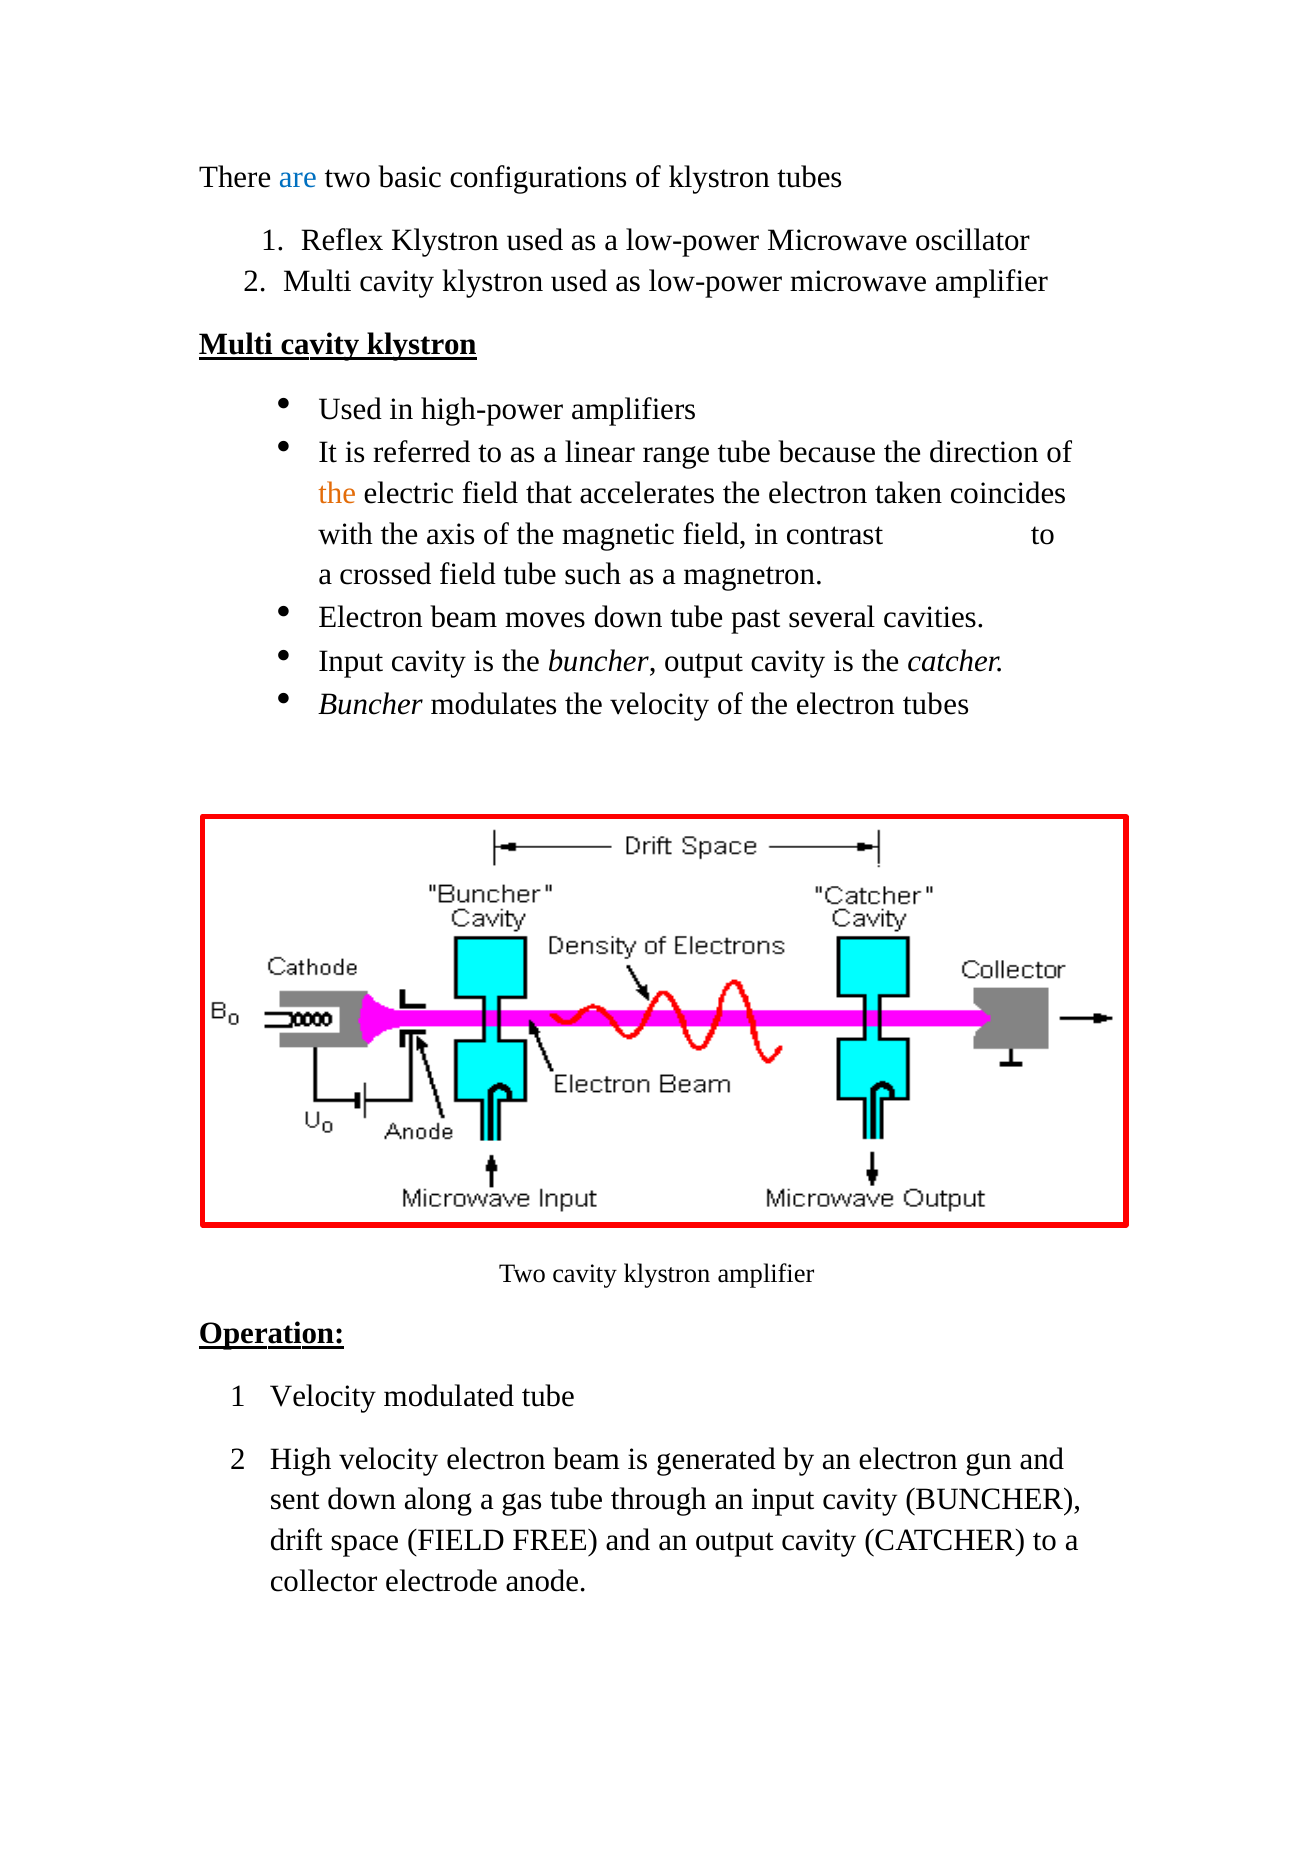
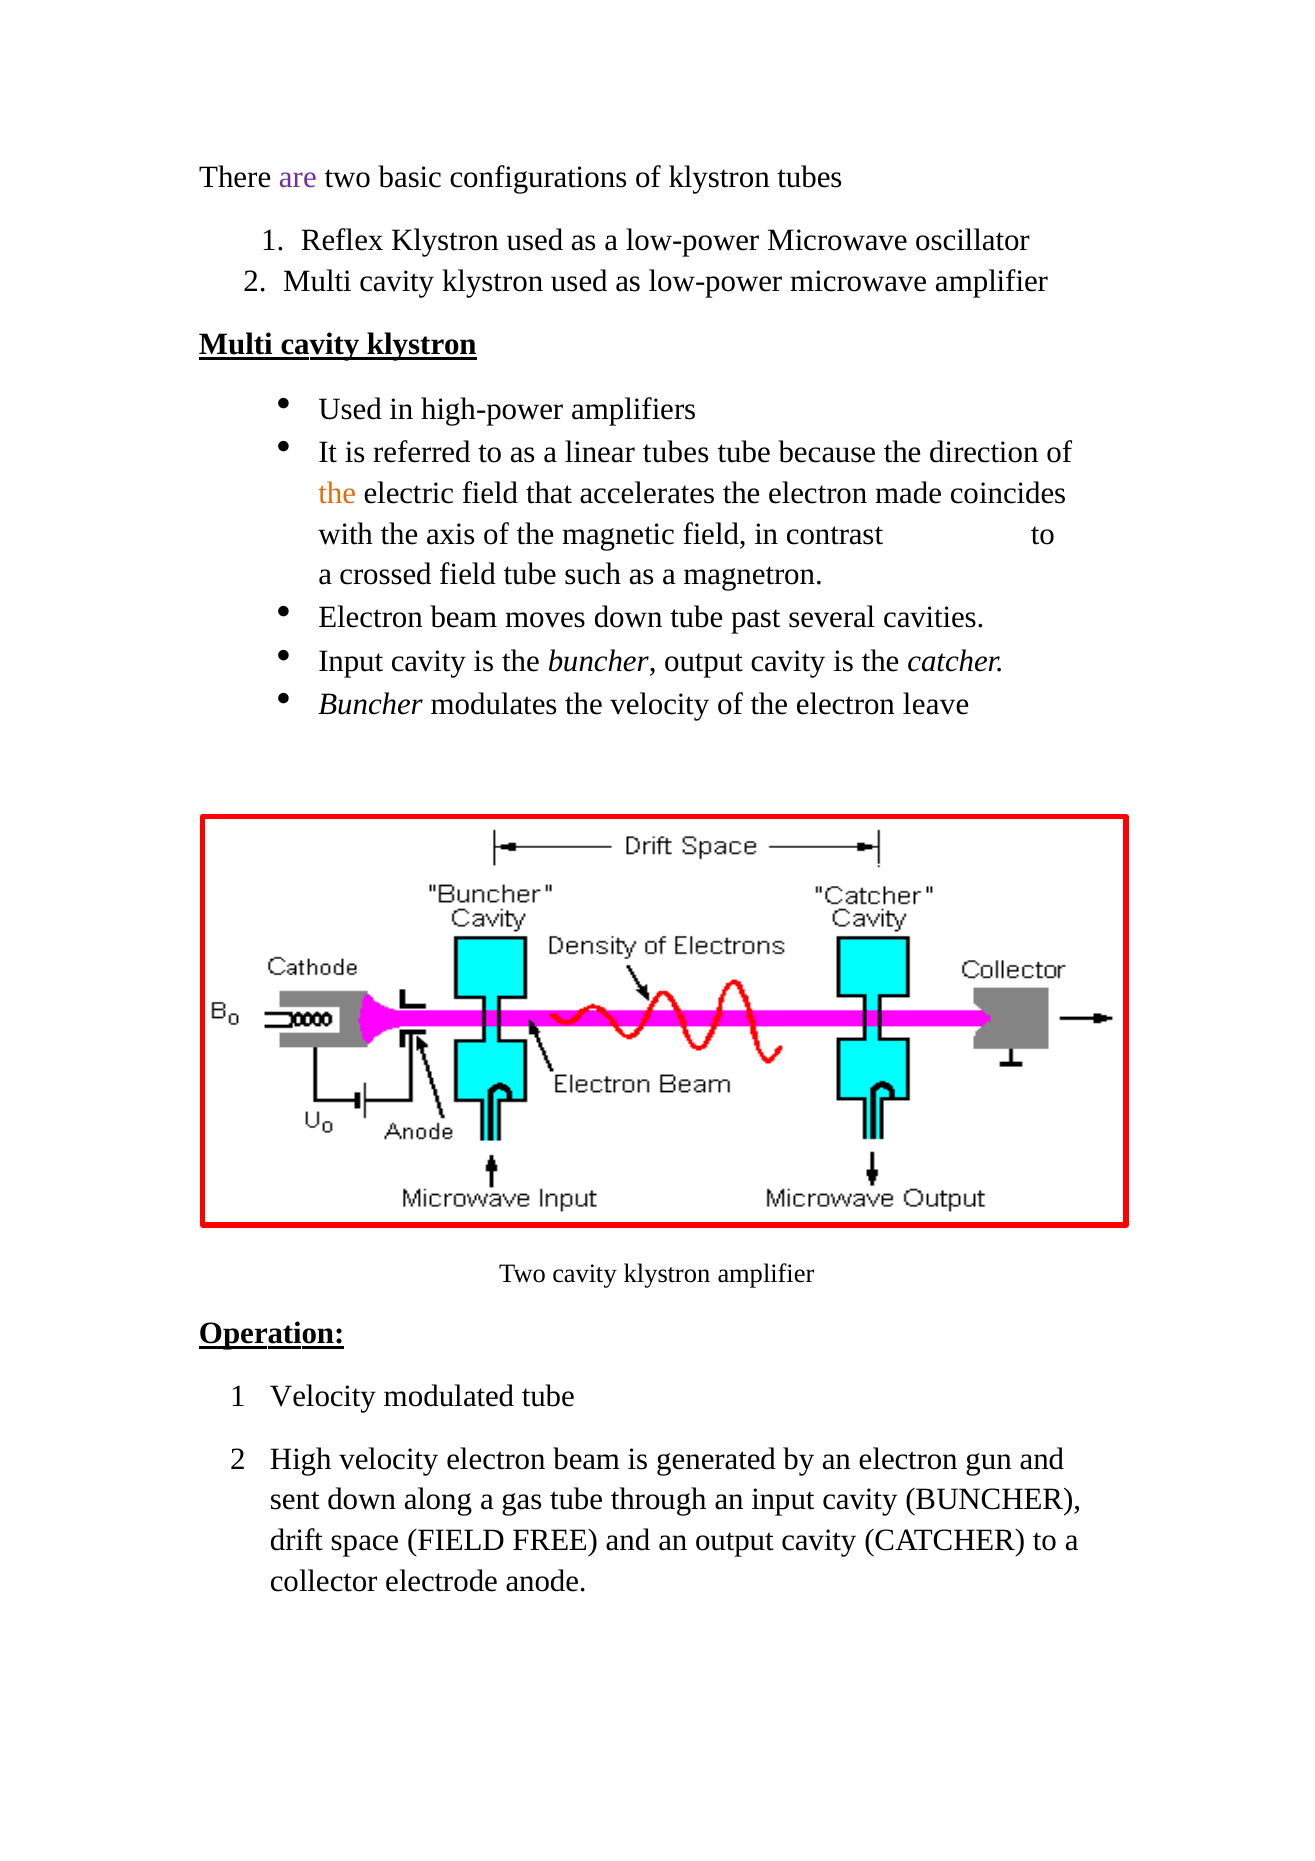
are colour: blue -> purple (298, 177)
linear range: range -> tubes (676, 452)
taken: taken -> made (909, 493)
electron tubes: tubes -> leave (936, 704)
